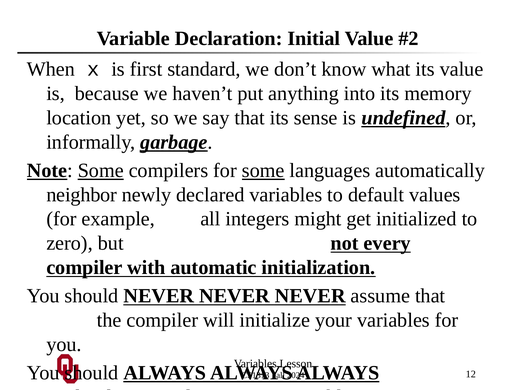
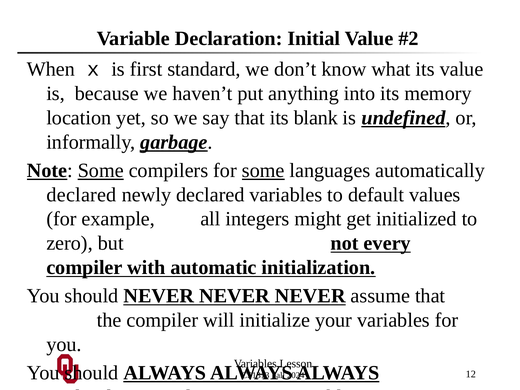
sense: sense -> blank (316, 118)
neighbor: neighbor -> declared (81, 195)
